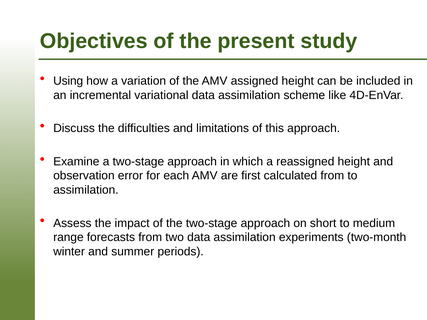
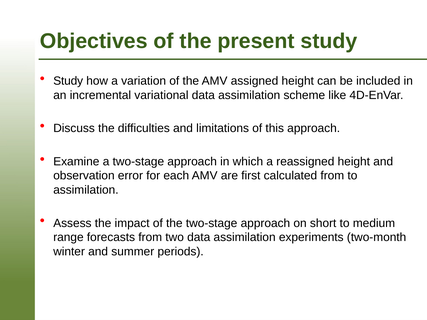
Using: Using -> Study (68, 81)
